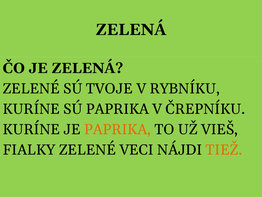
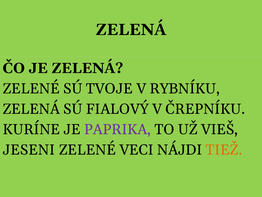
KURÍNE: KURÍNE -> ZELENÁ (31, 109)
SÚ PAPRIKA: PAPRIKA -> FIALOVÝ (117, 109)
PAPRIKA colour: orange -> purple (118, 129)
FIALKY: FIALKY -> JESENI (29, 150)
